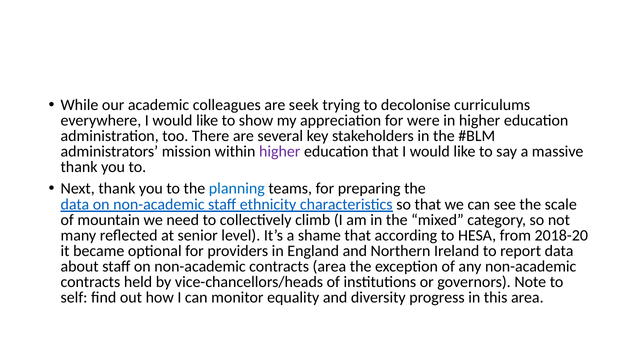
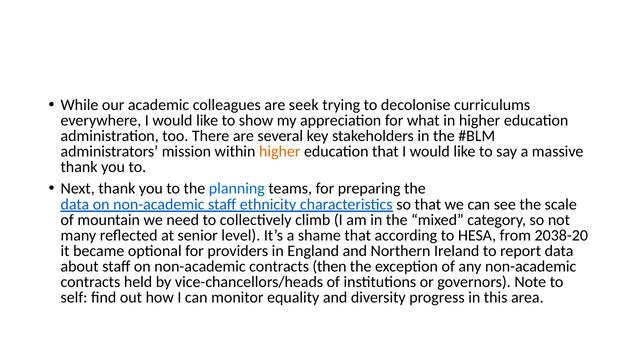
were: were -> what (423, 121)
higher colour: purple -> orange (280, 152)
2018-20: 2018-20 -> 2038-20 (561, 235)
contracts area: area -> then (329, 266)
